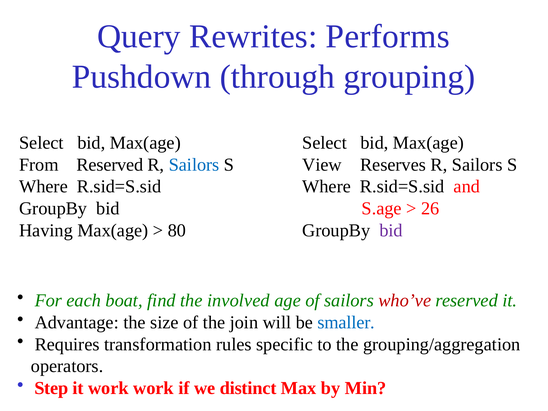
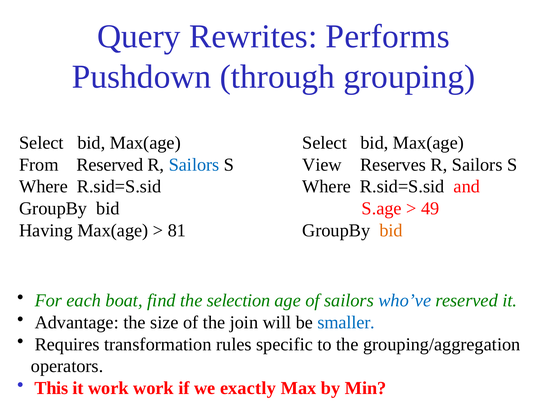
26: 26 -> 49 (430, 209)
80: 80 -> 81 (177, 230)
bid colour: purple -> orange (391, 230)
involved: involved -> selection (239, 301)
who’ve colour: red -> blue (405, 301)
Step: Step -> This (51, 388)
distinct: distinct -> exactly (248, 388)
